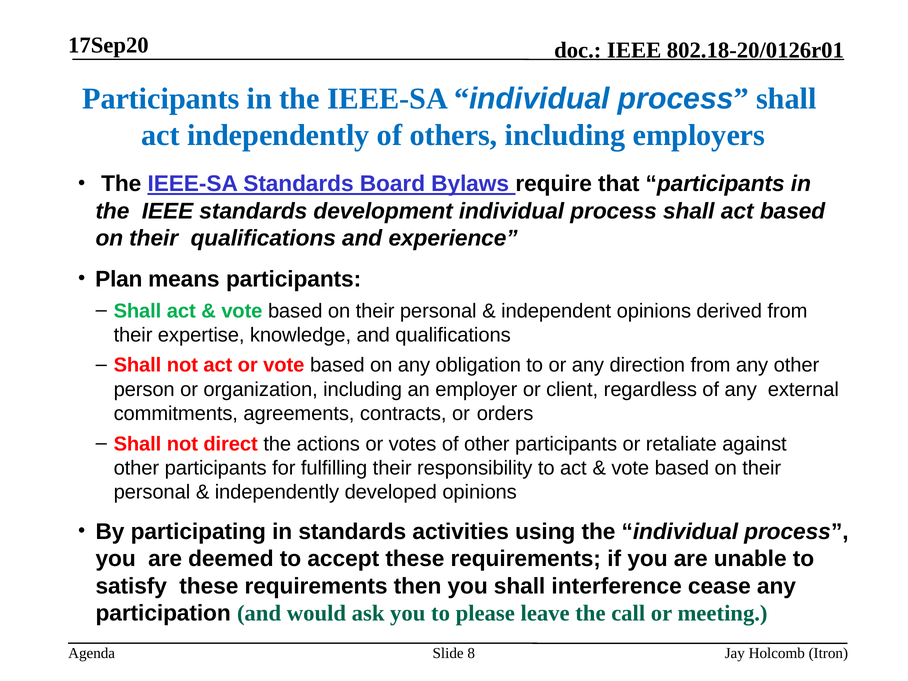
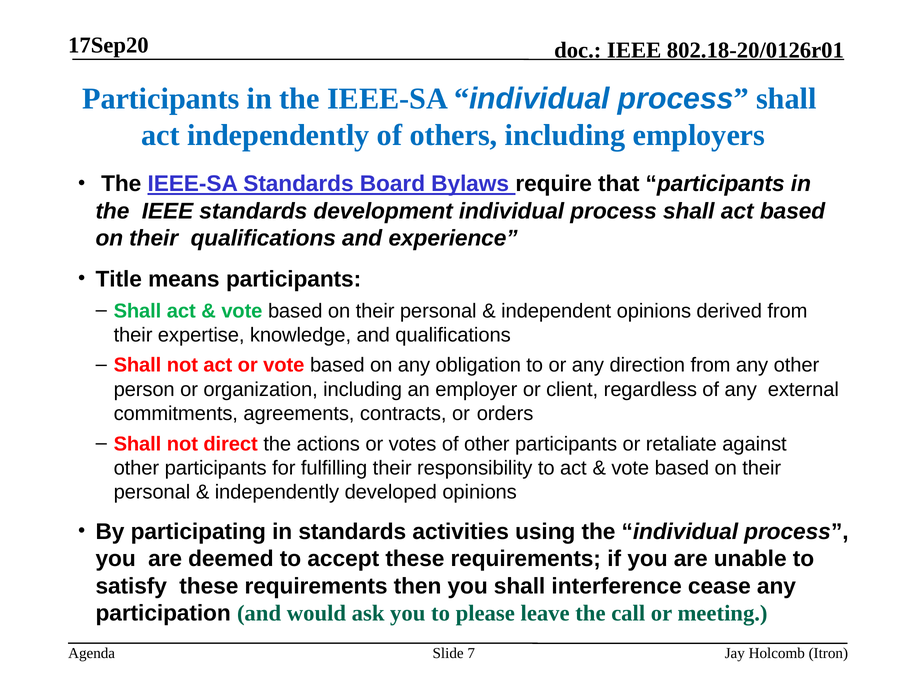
Plan: Plan -> Title (119, 279)
8: 8 -> 7 (471, 653)
